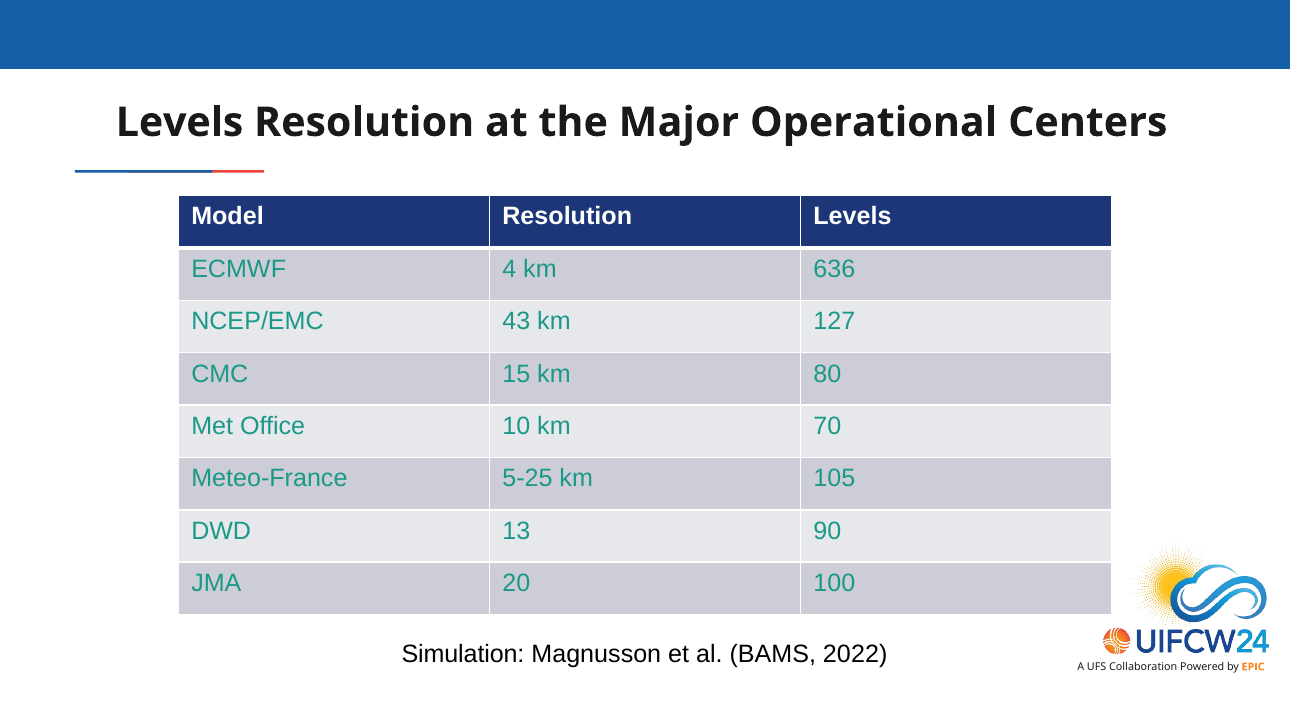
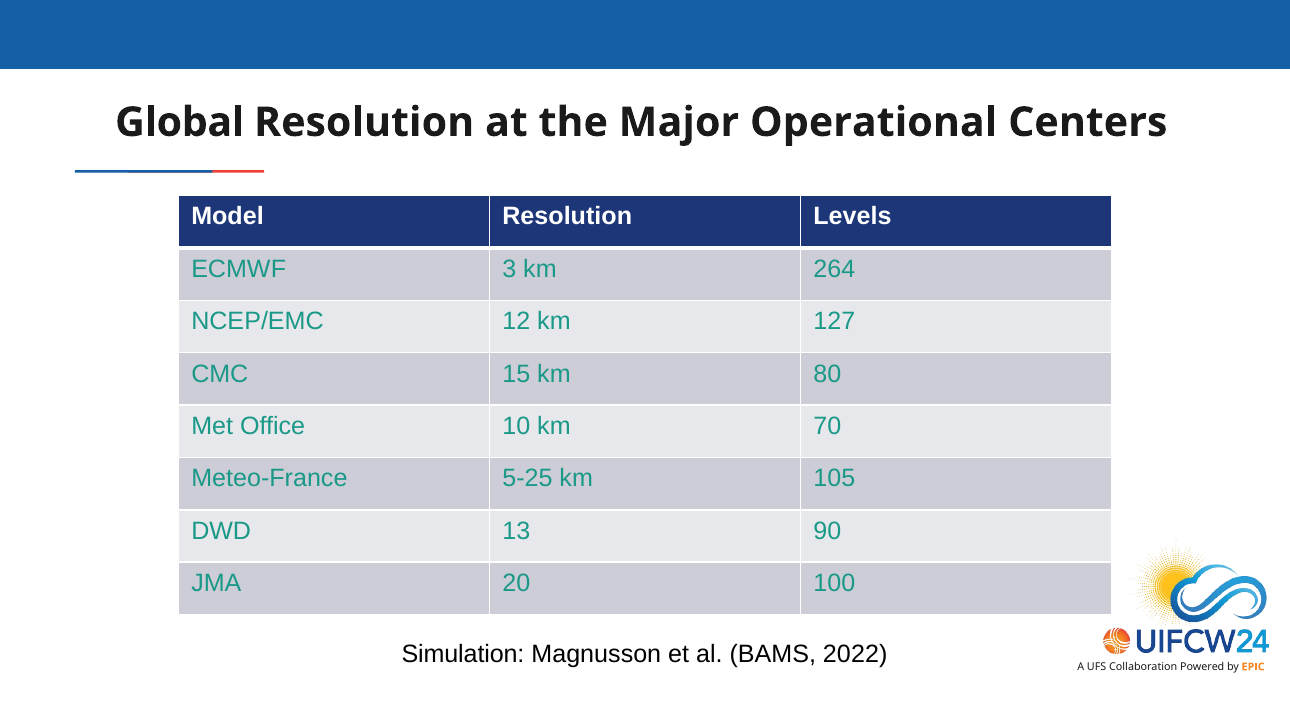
Levels: Levels -> Global (180, 122)
4: 4 -> 3 (509, 269)
636: 636 -> 264 (834, 269)
43: 43 -> 12 (516, 321)
